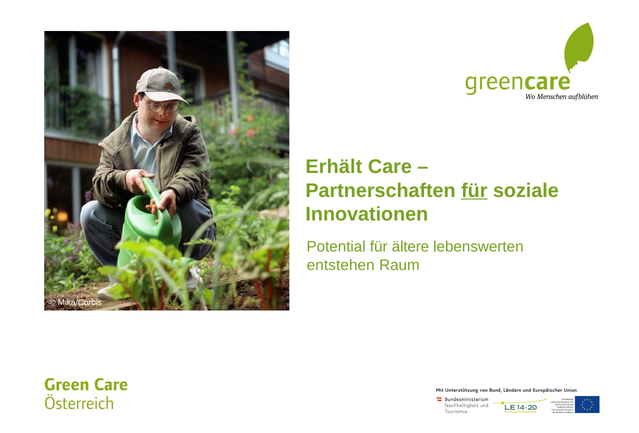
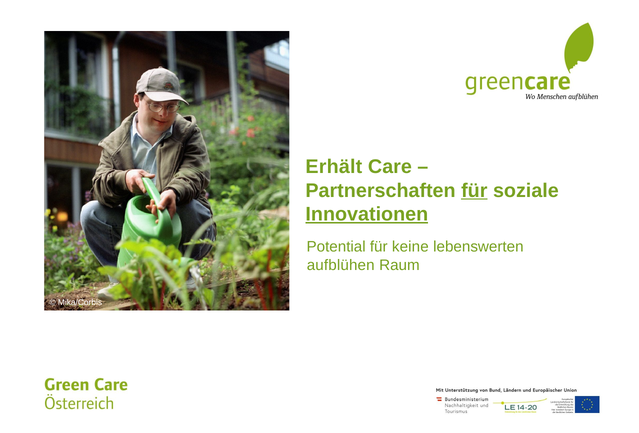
Innovationen underline: none -> present (367, 214)
ältere: ältere -> keine (410, 247)
entstehen: entstehen -> aufblühen (341, 265)
